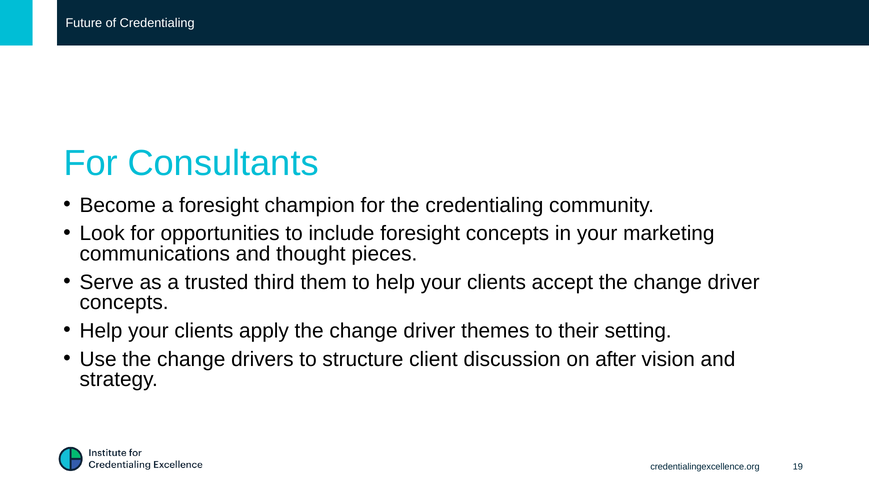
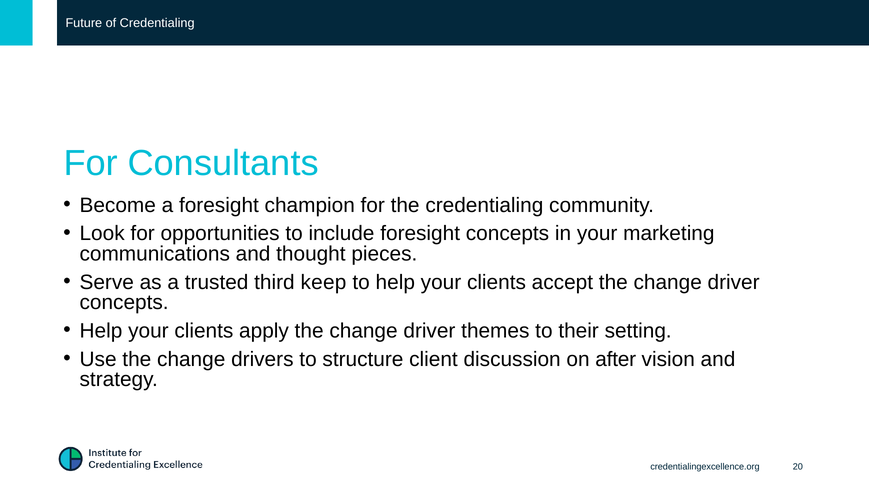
them: them -> keep (323, 282)
19: 19 -> 20 (798, 467)
